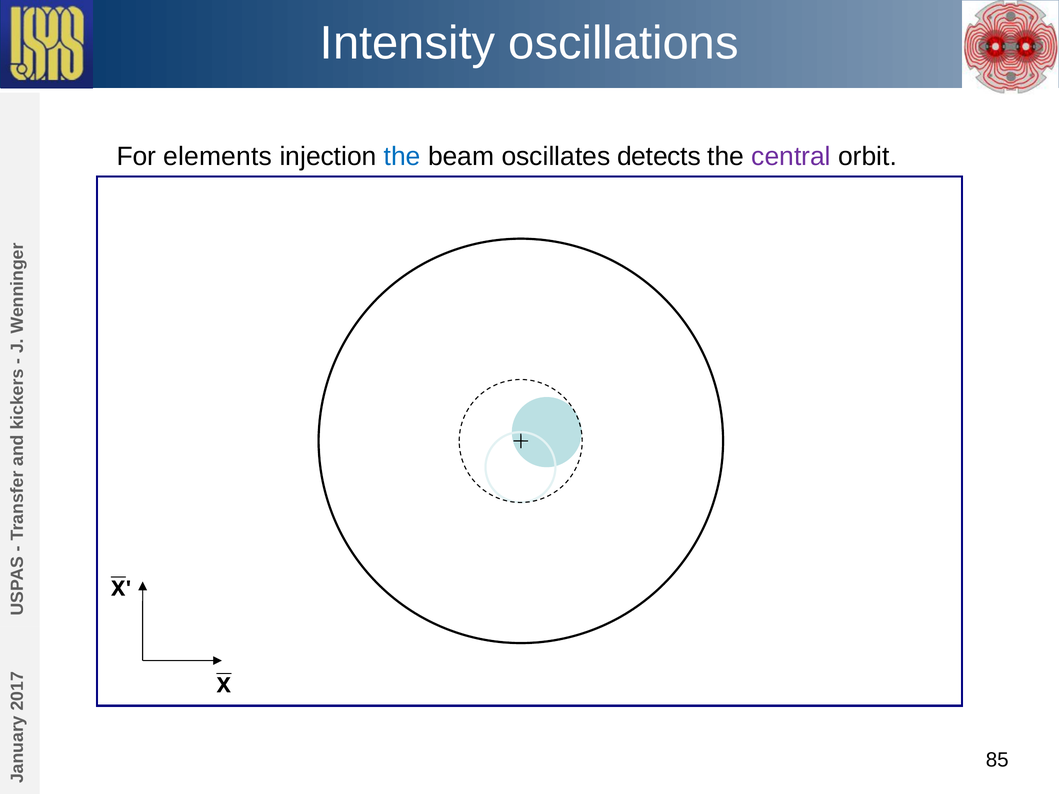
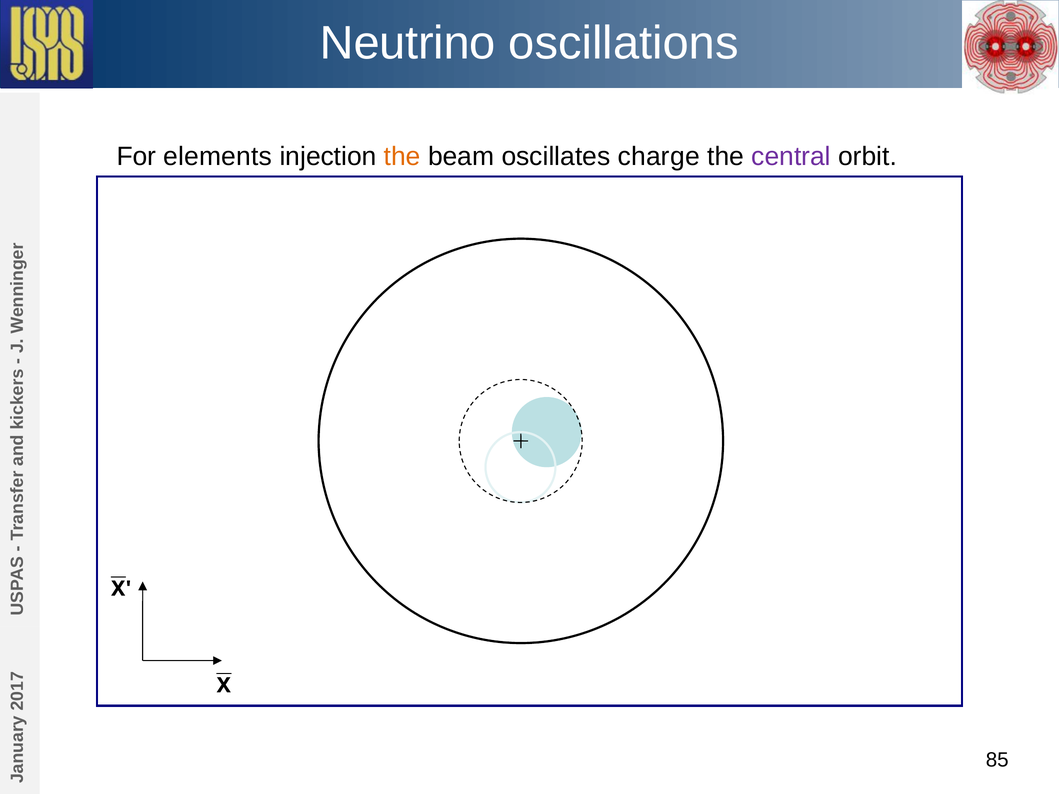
Intensity: Intensity -> Neutrino (408, 43)
the colour: blue -> orange (402, 156)
detects: detects -> charge (659, 156)
